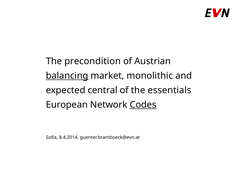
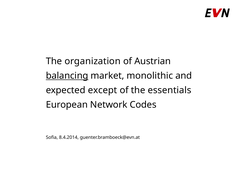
precondition: precondition -> organization (93, 61)
central: central -> except (103, 90)
Codes underline: present -> none (143, 105)
